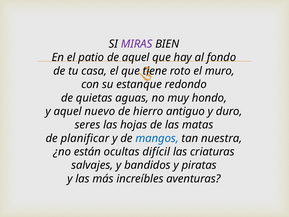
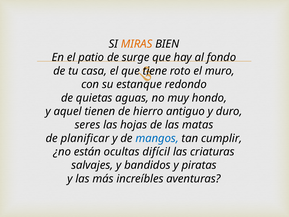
MIRAS colour: purple -> orange (137, 44)
de aquel: aquel -> surge (136, 57)
nuevo: nuevo -> tienen (100, 111)
nuestra: nuestra -> cumplir (222, 138)
